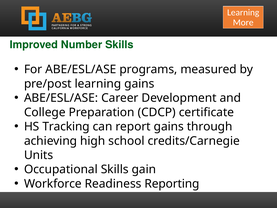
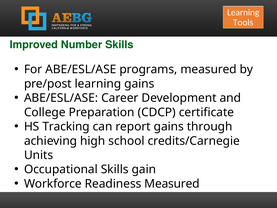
More: More -> Tools (243, 22)
Readiness Reporting: Reporting -> Measured (172, 184)
